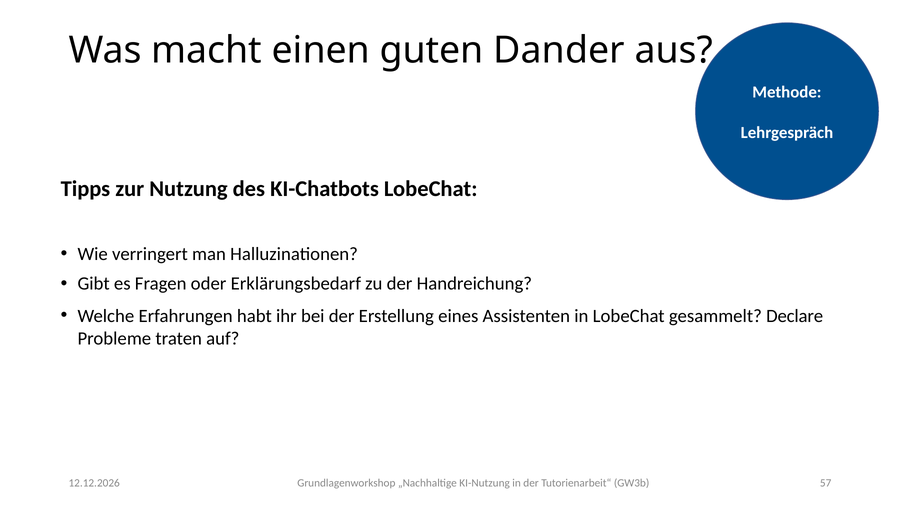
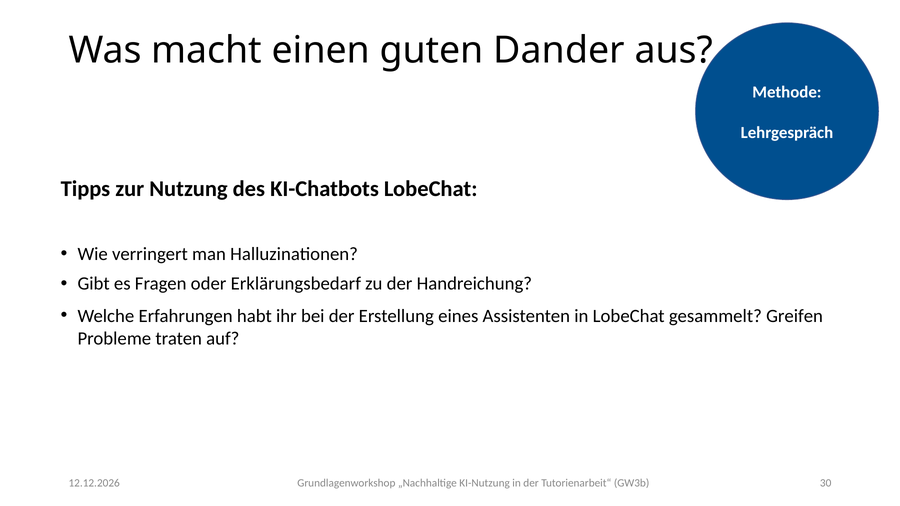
Declare: Declare -> Greifen (795, 316)
57: 57 -> 30 (826, 483)
